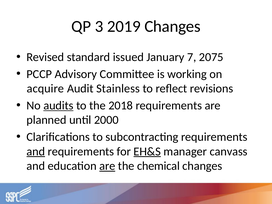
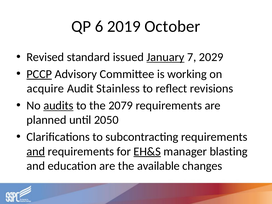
3: 3 -> 6 (99, 26)
2019 Changes: Changes -> October (172, 26)
January underline: none -> present (165, 57)
2075: 2075 -> 2029 (211, 57)
PCCP underline: none -> present (39, 74)
2018: 2018 -> 2079 (121, 105)
2000: 2000 -> 2050 (106, 120)
canvass: canvass -> blasting (229, 151)
are underline: present -> none (107, 166)
chemical: chemical -> available (158, 166)
